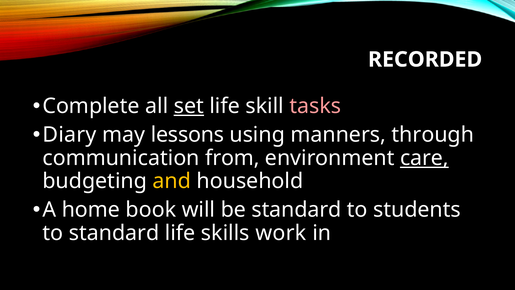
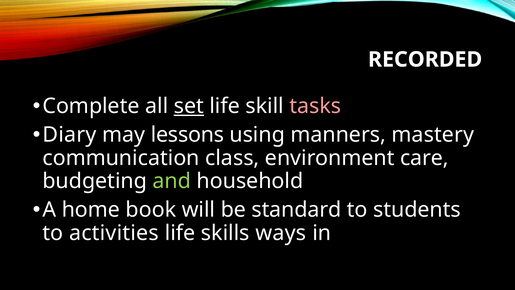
through: through -> mastery (433, 135)
from: from -> class (232, 158)
care underline: present -> none (424, 158)
and colour: yellow -> light green (172, 181)
to standard: standard -> activities (114, 233)
work: work -> ways (281, 233)
